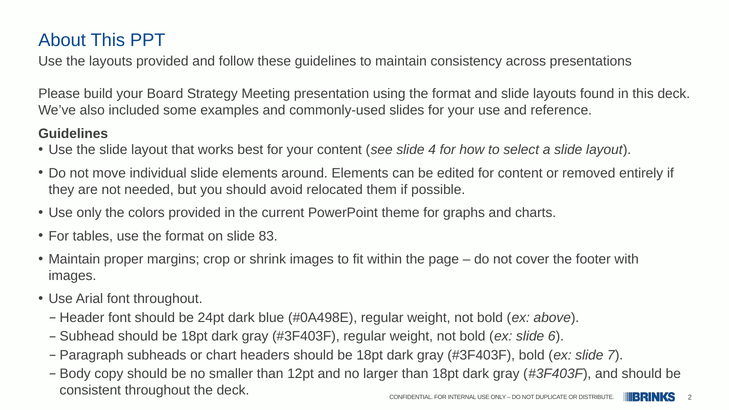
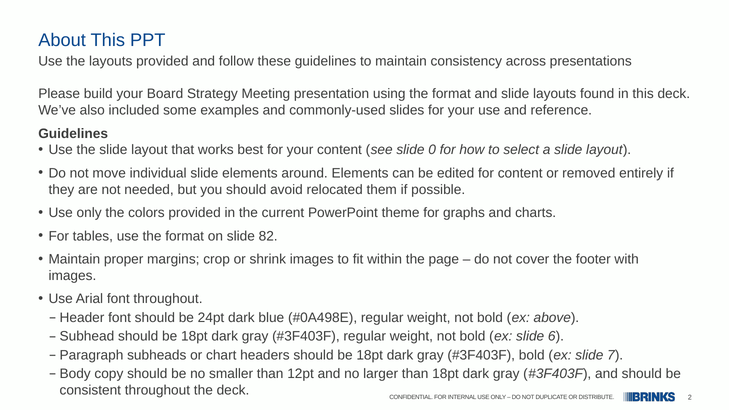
4: 4 -> 0 (432, 150)
83: 83 -> 82 (268, 236)
